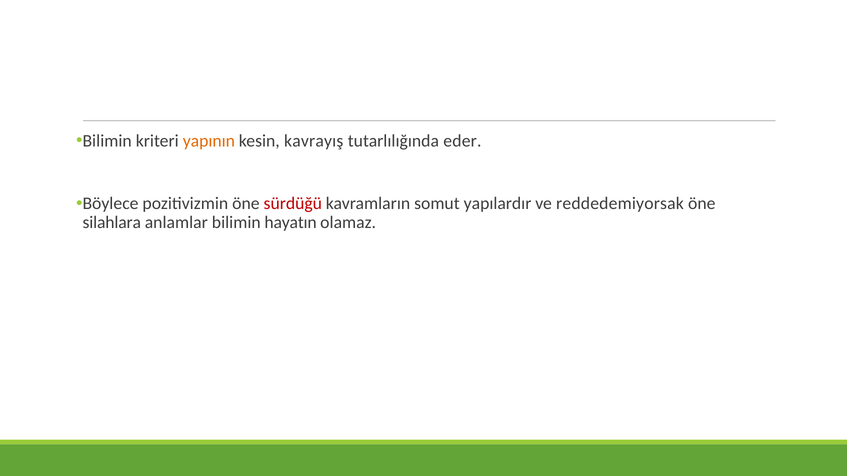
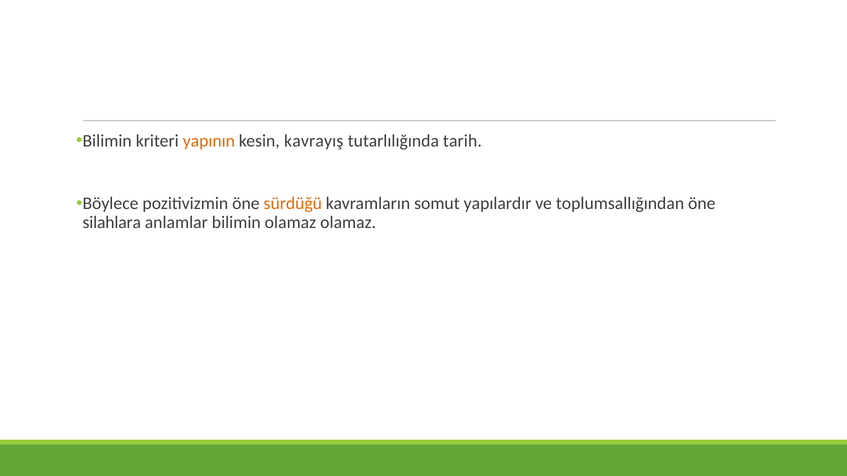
eder: eder -> tarih (462, 141)
sürdüğü colour: red -> orange (293, 204)
reddedemiyorsak: reddedemiyorsak -> toplumsallığından (620, 204)
bilimin hayatın: hayatın -> olamaz (290, 223)
